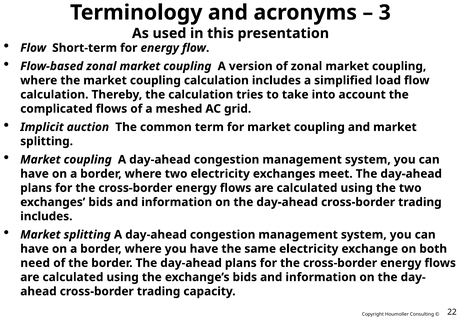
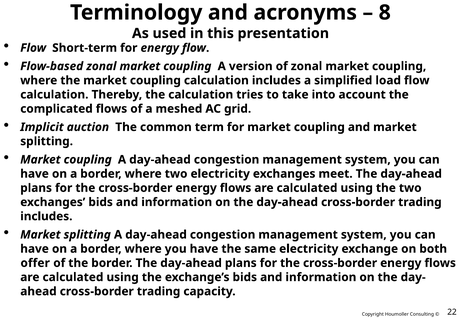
3: 3 -> 8 (385, 13)
need: need -> offer (35, 263)
